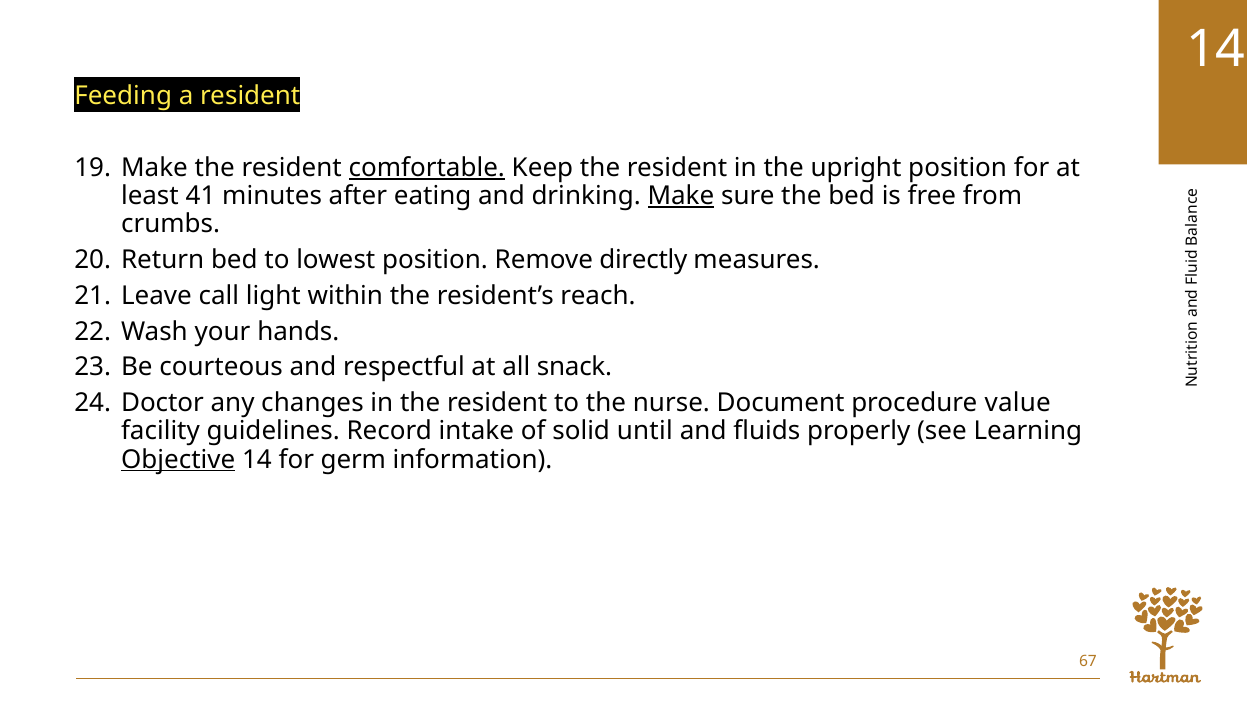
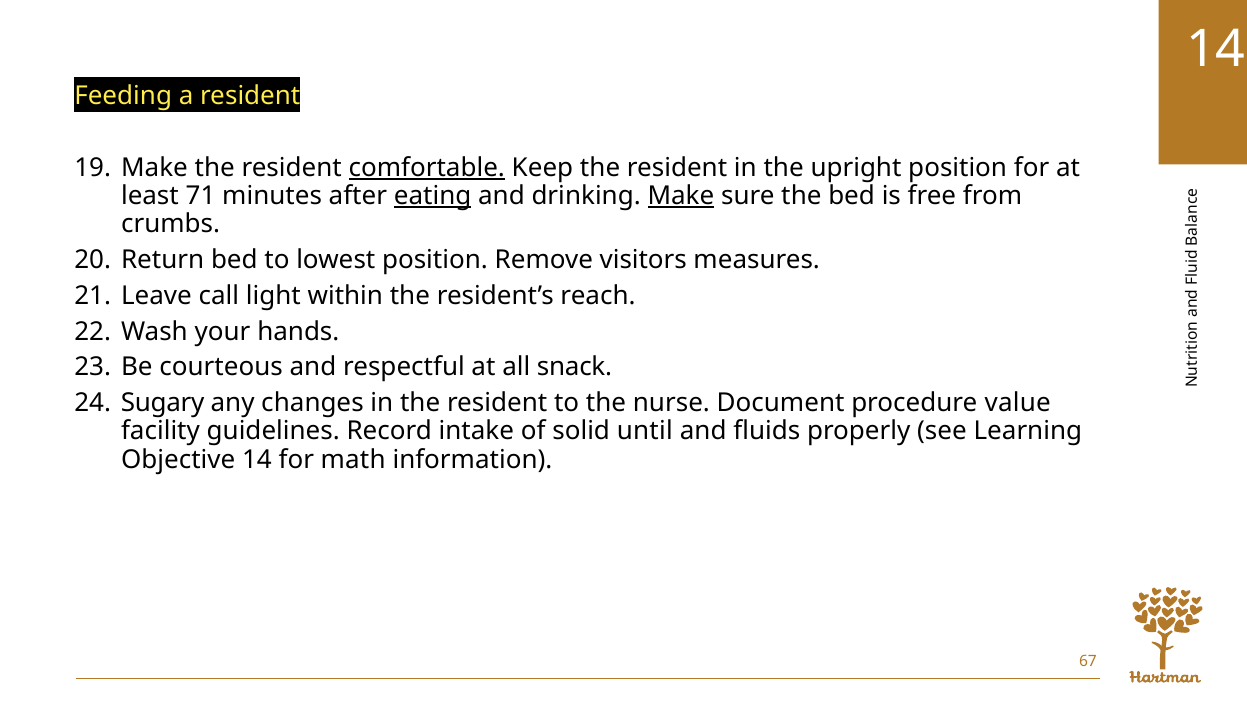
41: 41 -> 71 (201, 196)
eating underline: none -> present (433, 196)
directly: directly -> visitors (643, 260)
Doctor: Doctor -> Sugary (163, 403)
Objective underline: present -> none (178, 459)
germ: germ -> math (353, 459)
